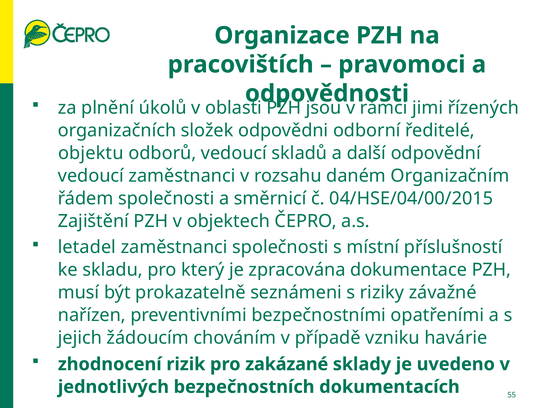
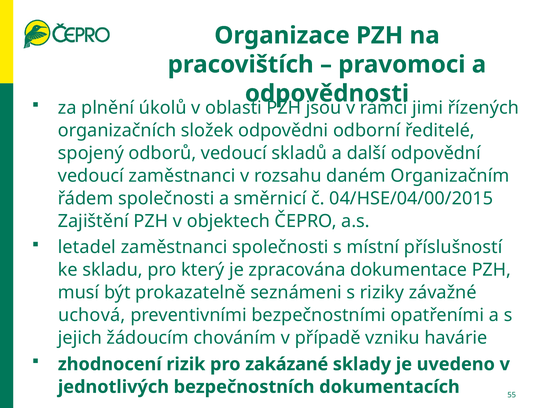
objektu: objektu -> spojený (91, 153)
nařízen: nařízen -> uchová (92, 315)
